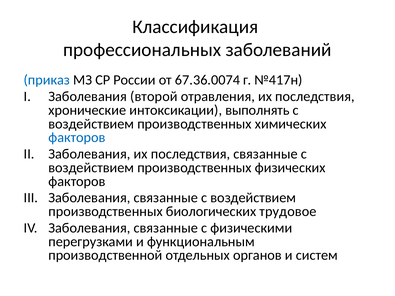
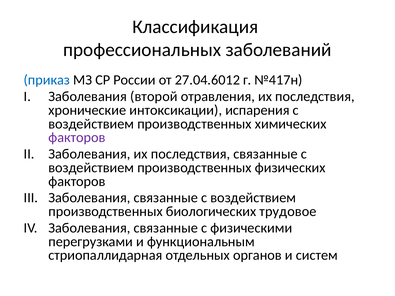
67.36.0074: 67.36.0074 -> 27.04.6012 (207, 80)
выполнять: выполнять -> испарения (257, 110)
факторов colour: blue -> purple (77, 138)
производственной: производственной -> стриопаллидарная (105, 255)
